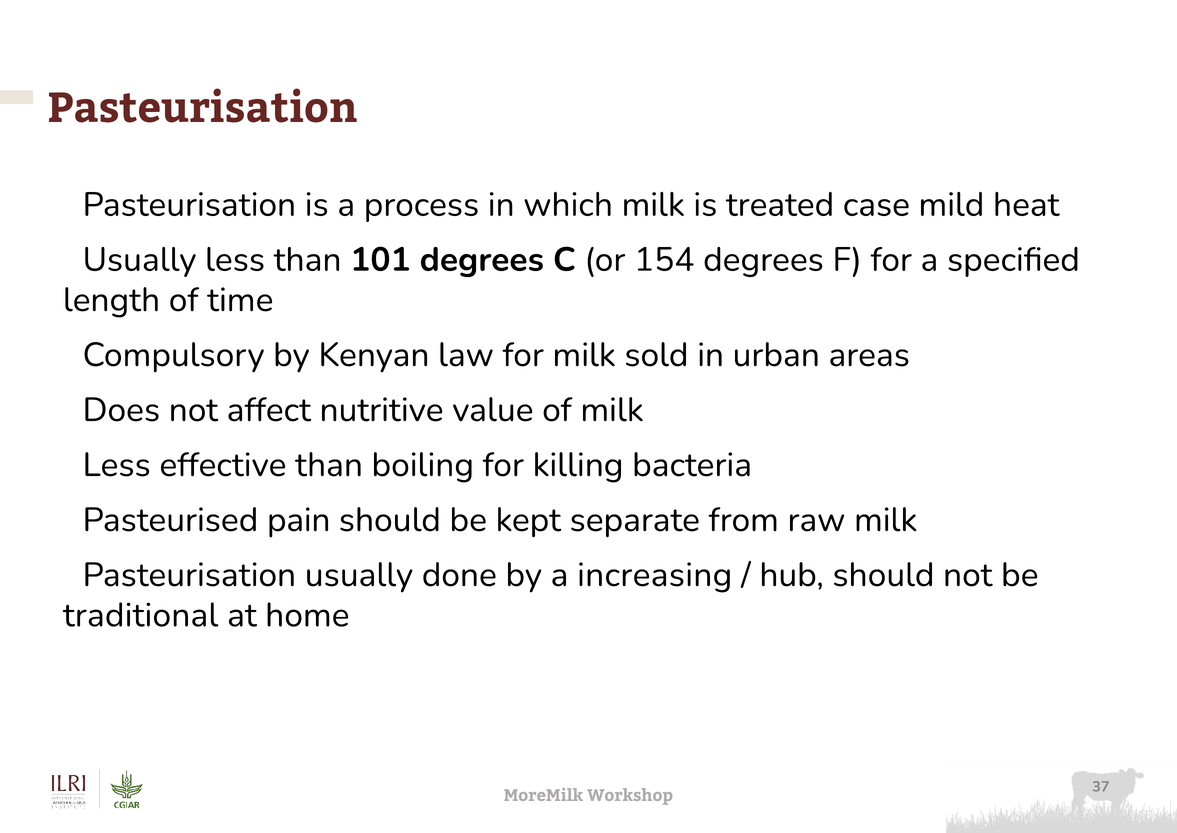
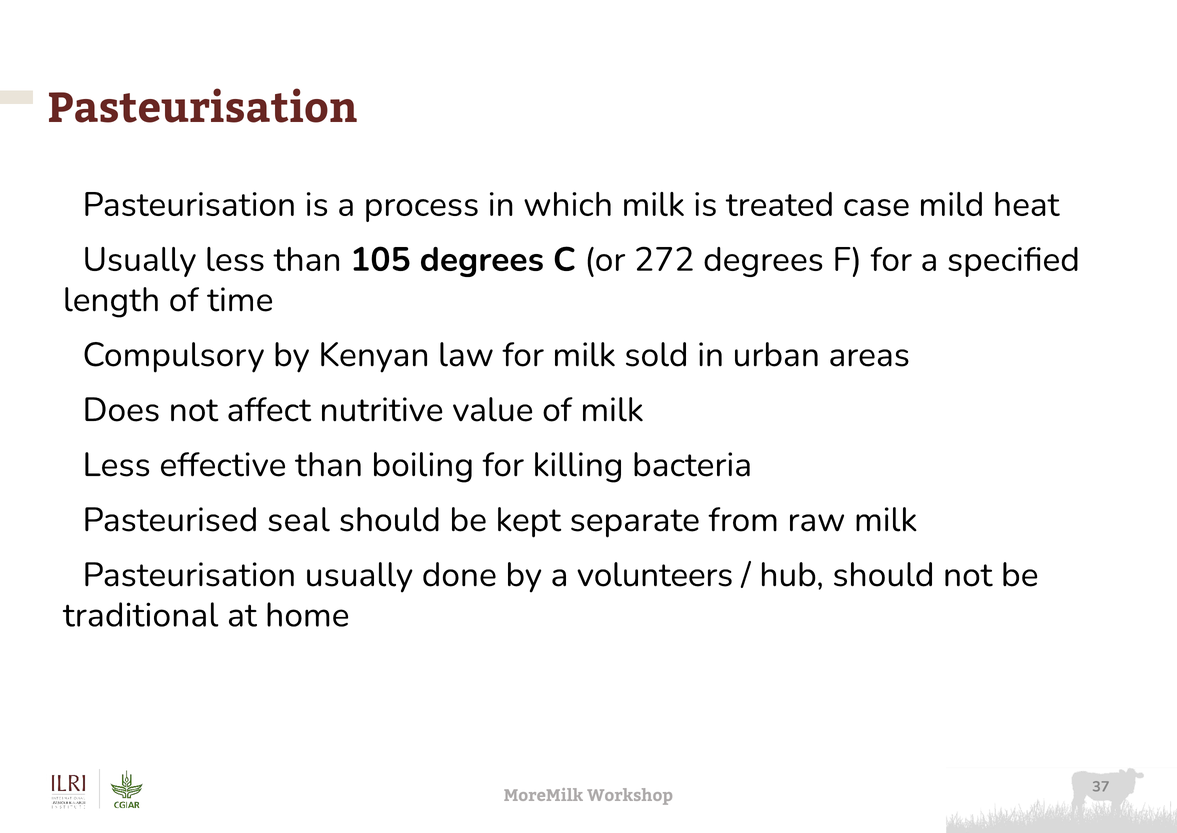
101: 101 -> 105 (380, 260)
154: 154 -> 272 (664, 260)
pain: pain -> seal (298, 520)
increasing: increasing -> volunteers (655, 575)
